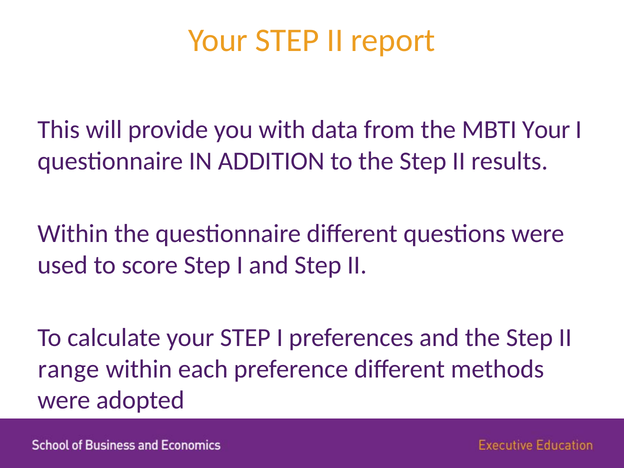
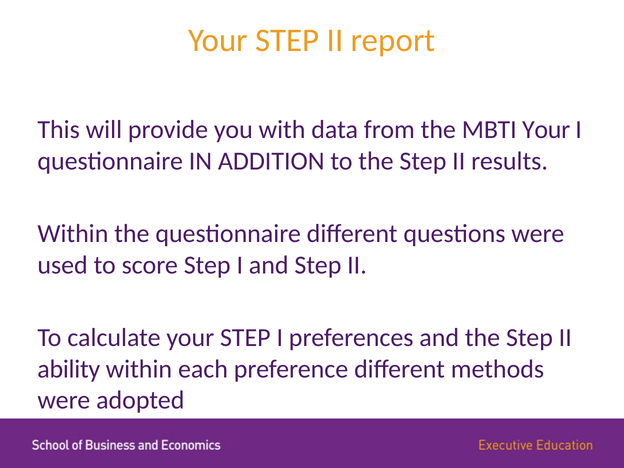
range: range -> ability (69, 369)
